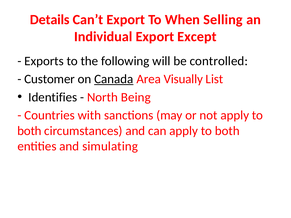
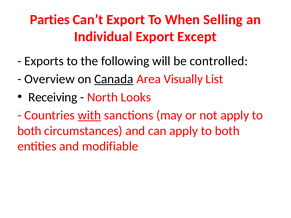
Details: Details -> Parties (50, 20)
Customer: Customer -> Overview (50, 79)
Identifies: Identifies -> Receiving (53, 97)
Being: Being -> Looks (136, 97)
with underline: none -> present (89, 115)
simulating: simulating -> modifiable (110, 146)
